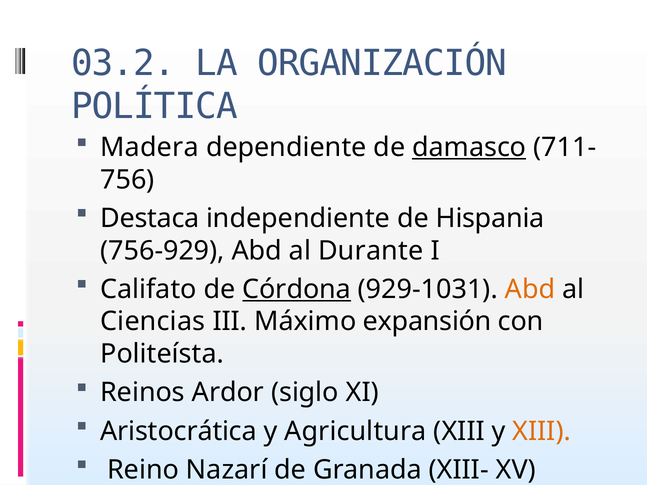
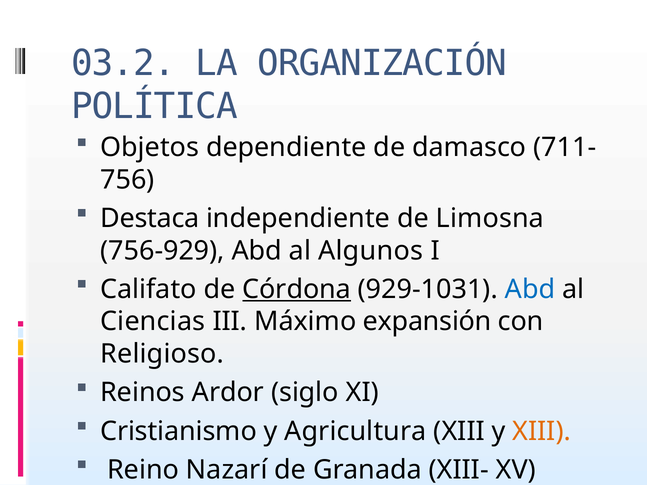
Madera: Madera -> Objetos (150, 147)
damasco underline: present -> none (469, 147)
Hispania: Hispania -> Limosna (490, 218)
Durante: Durante -> Algunos (371, 251)
Abd colour: orange -> blue (530, 289)
Politeísta: Politeísta -> Religioso (162, 354)
Aristocrática: Aristocrática -> Cristianismo (179, 431)
